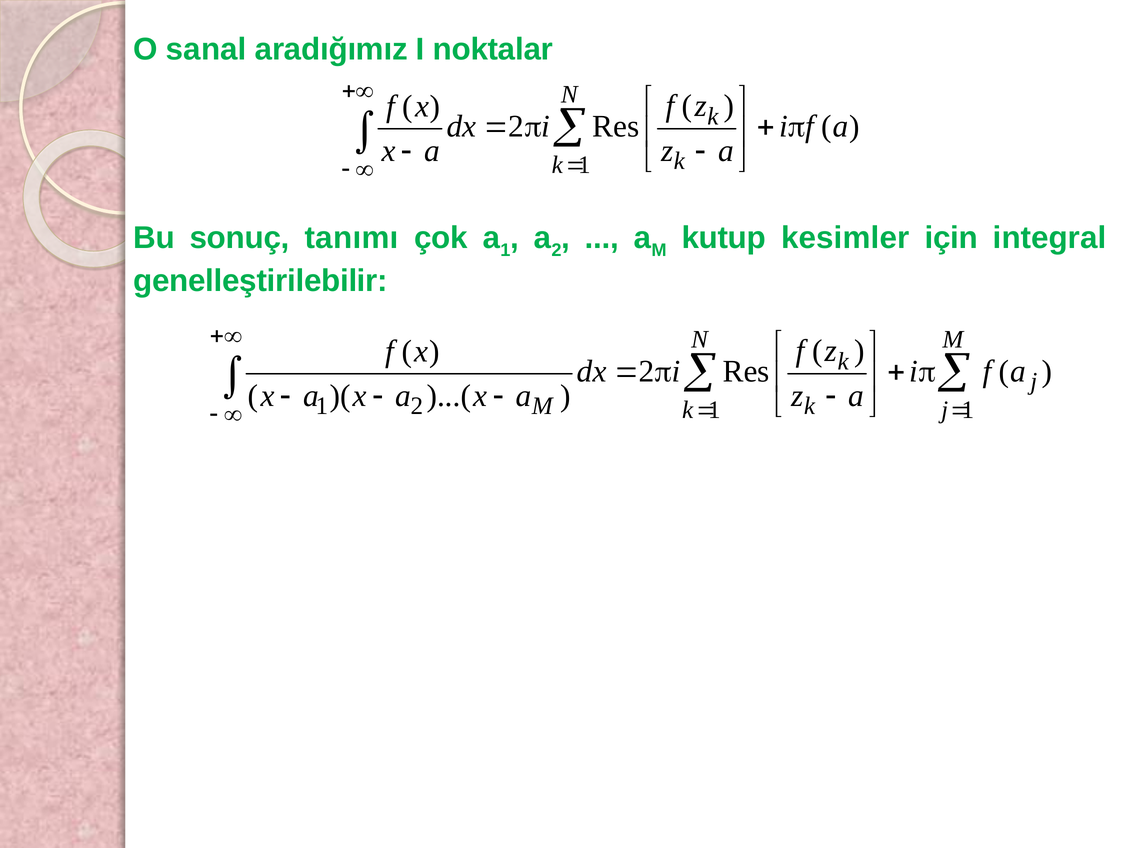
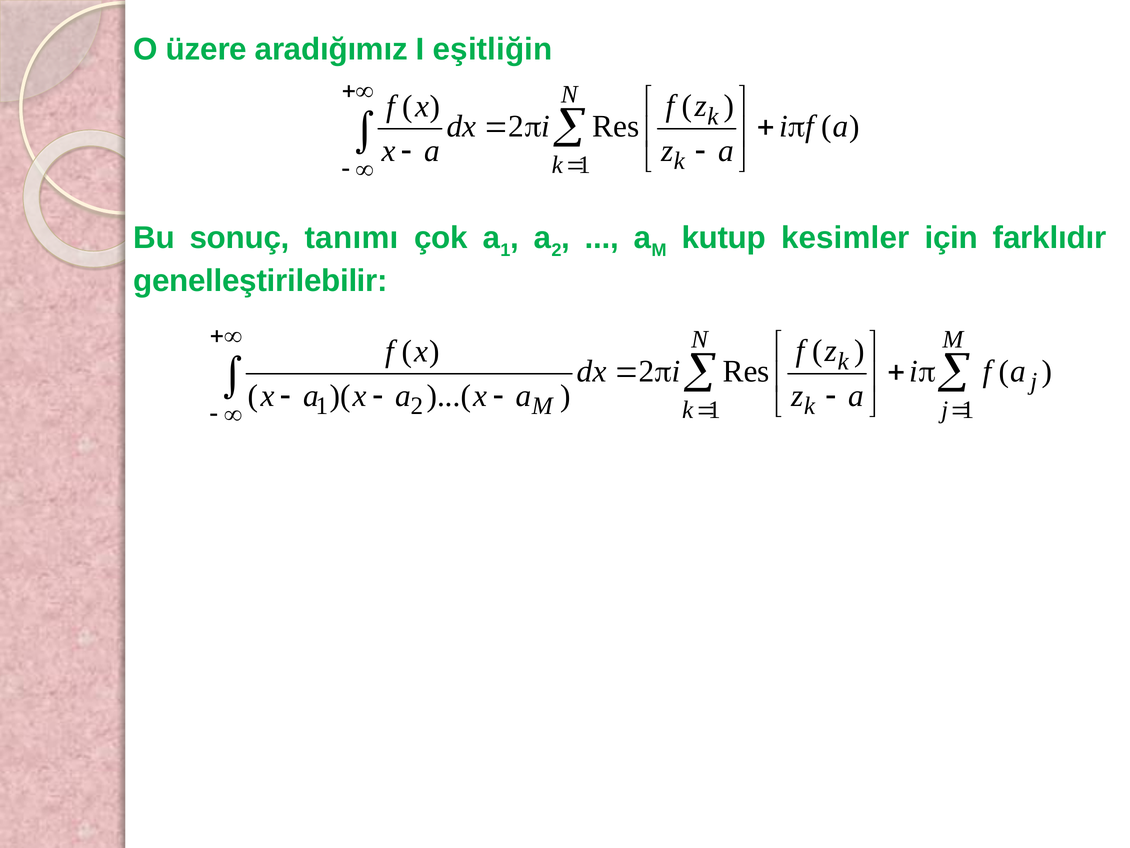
sanal: sanal -> üzere (206, 49)
noktalar: noktalar -> eşitliğin (493, 49)
integral: integral -> farklıdır (1050, 238)
